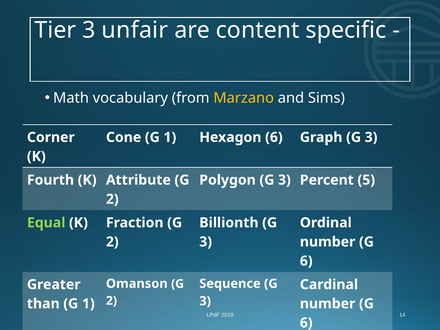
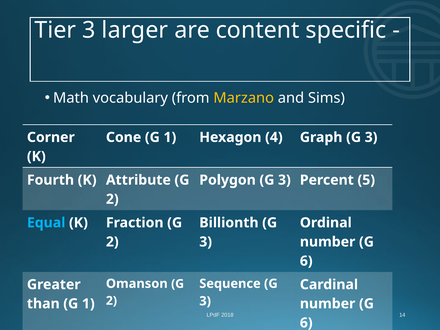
unfair: unfair -> larger (135, 30)
Hexagon 6: 6 -> 4 (274, 137)
Equal colour: light green -> light blue (46, 223)
